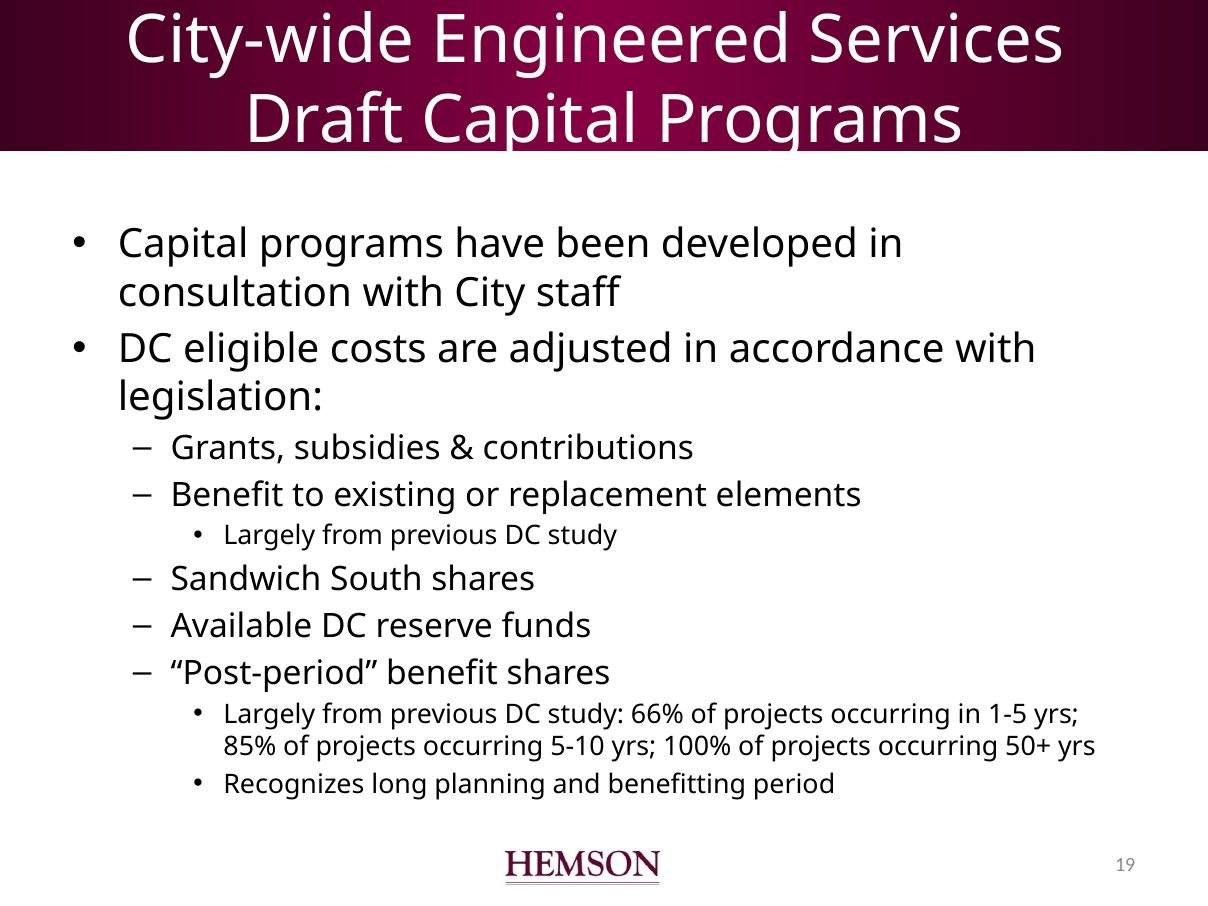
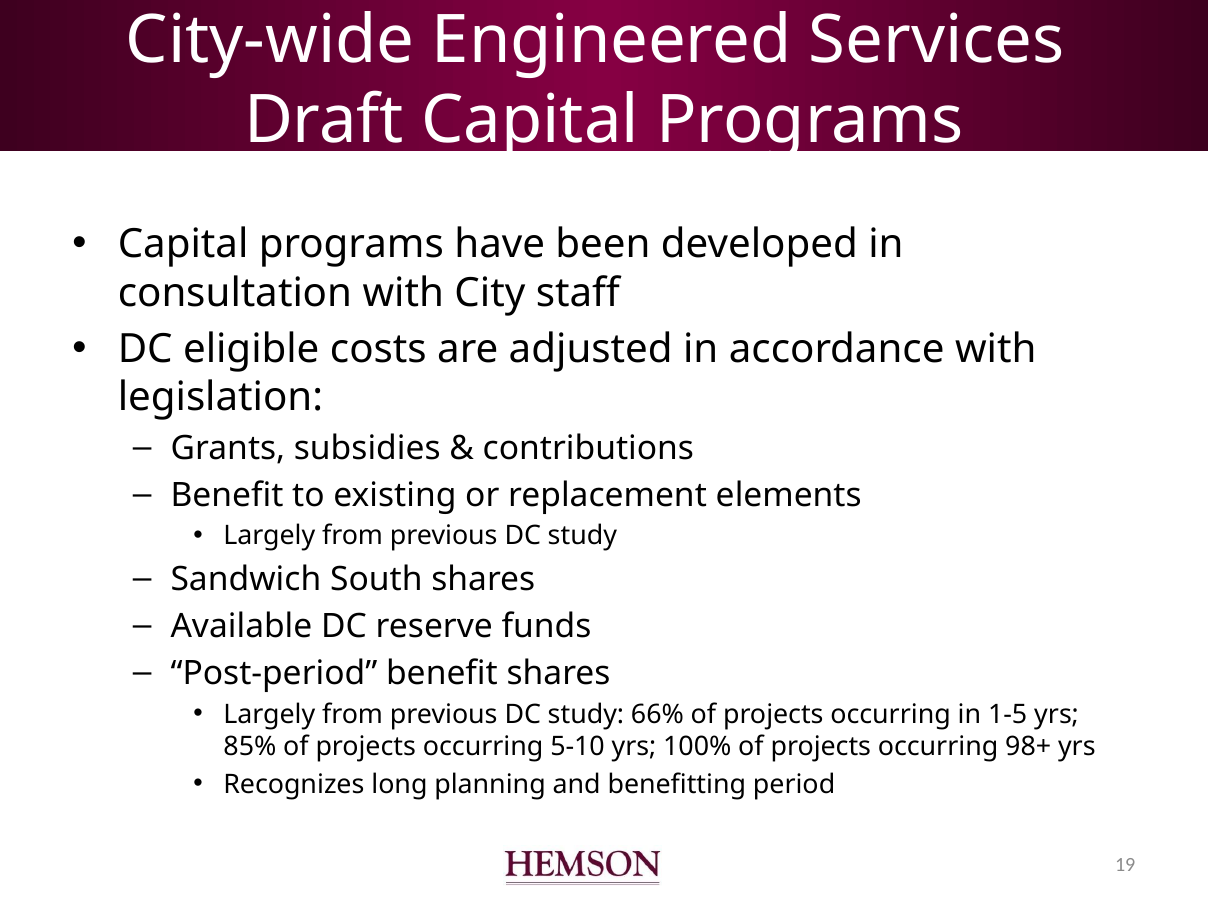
50+: 50+ -> 98+ (1028, 747)
